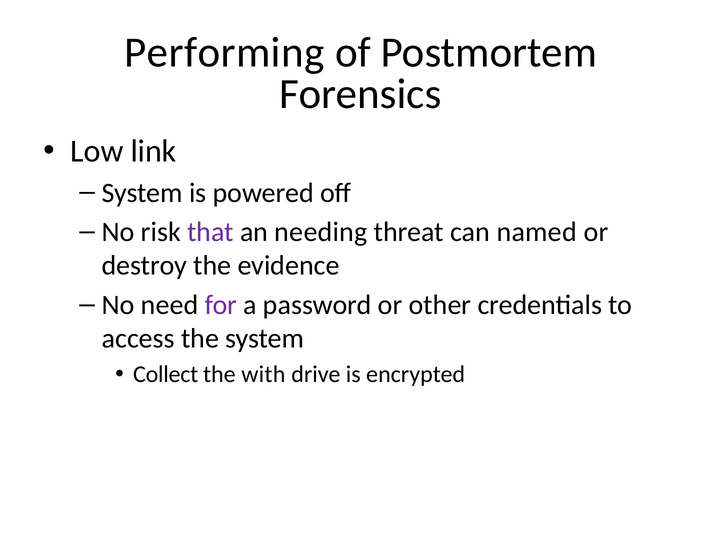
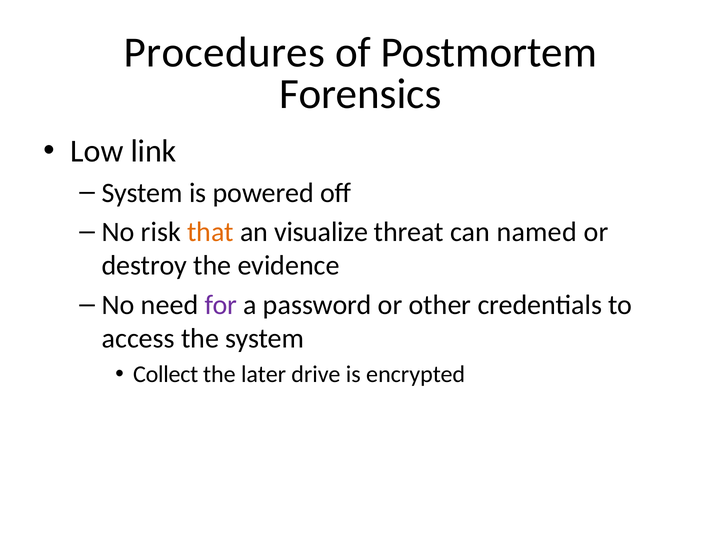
Performing: Performing -> Procedures (224, 52)
that colour: purple -> orange (211, 232)
needing: needing -> visualize (321, 232)
with: with -> later (264, 374)
